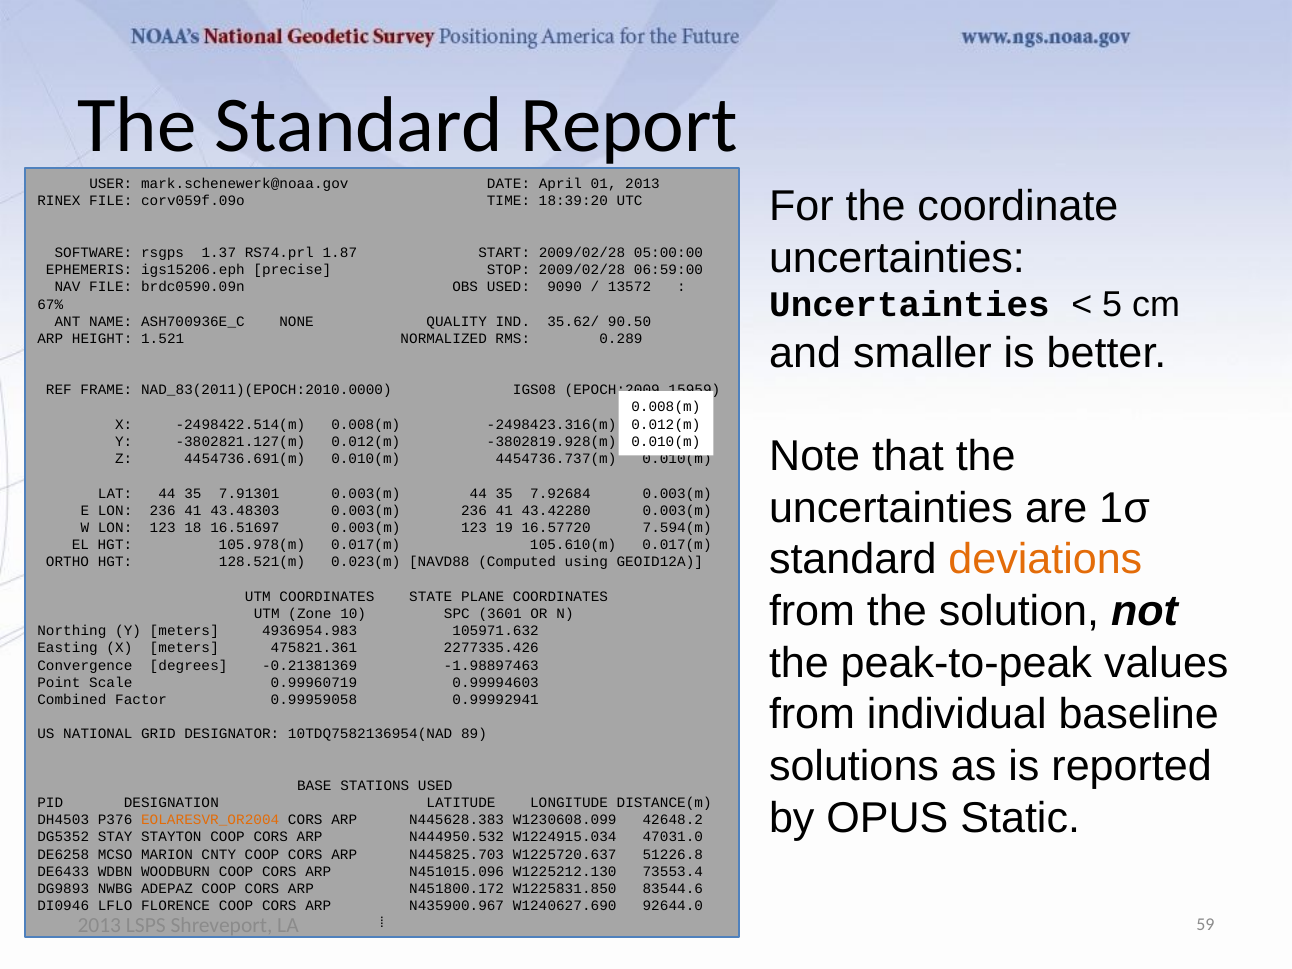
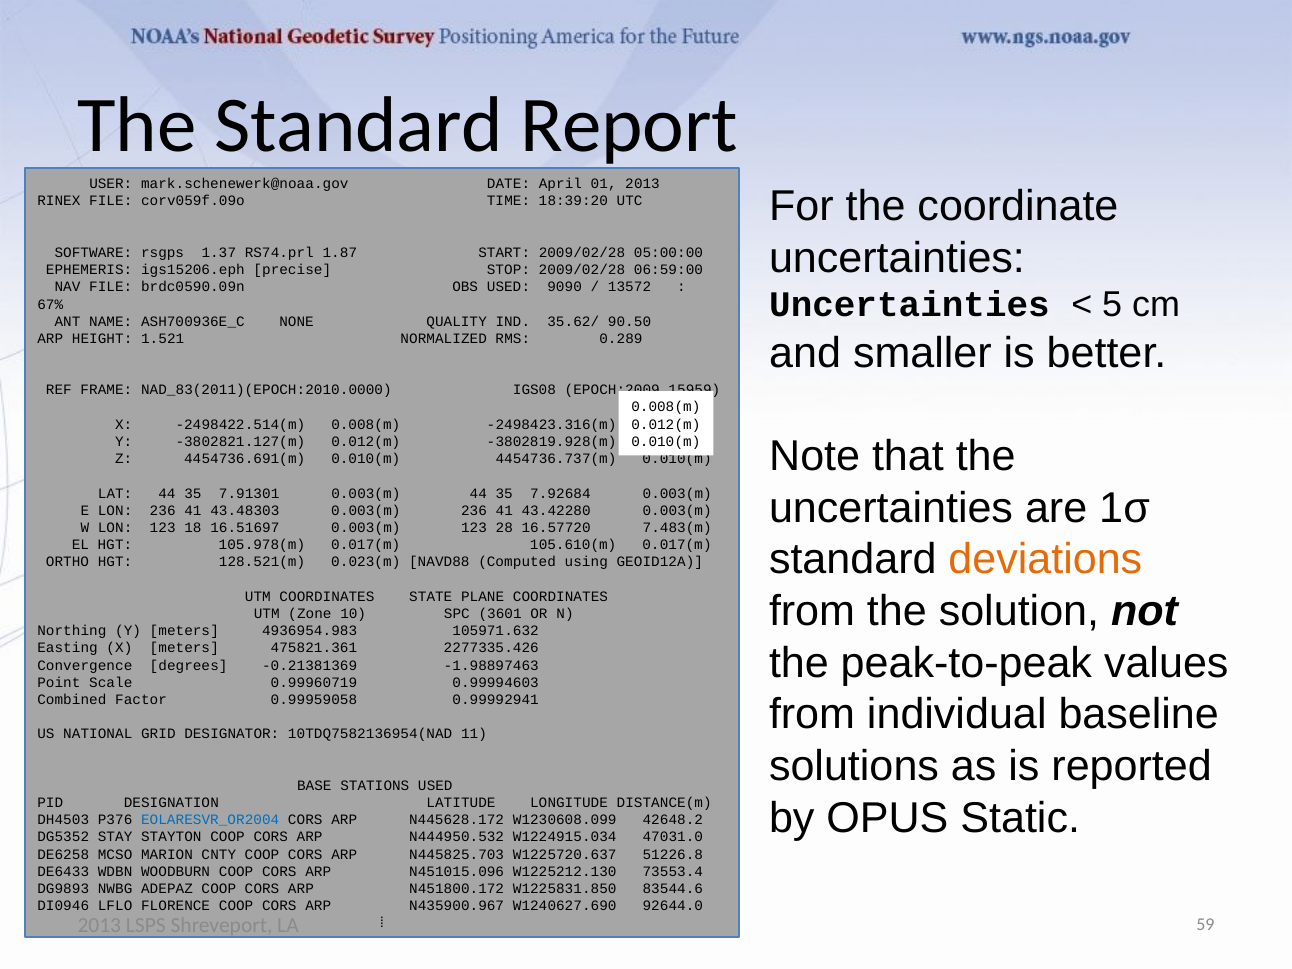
19: 19 -> 28 (504, 528)
7.594(m: 7.594(m -> 7.483(m (677, 528)
89: 89 -> 11 (474, 734)
EOLARESVR_OR2004 colour: orange -> blue (210, 820)
N445628.383: N445628.383 -> N445628.172 (457, 820)
